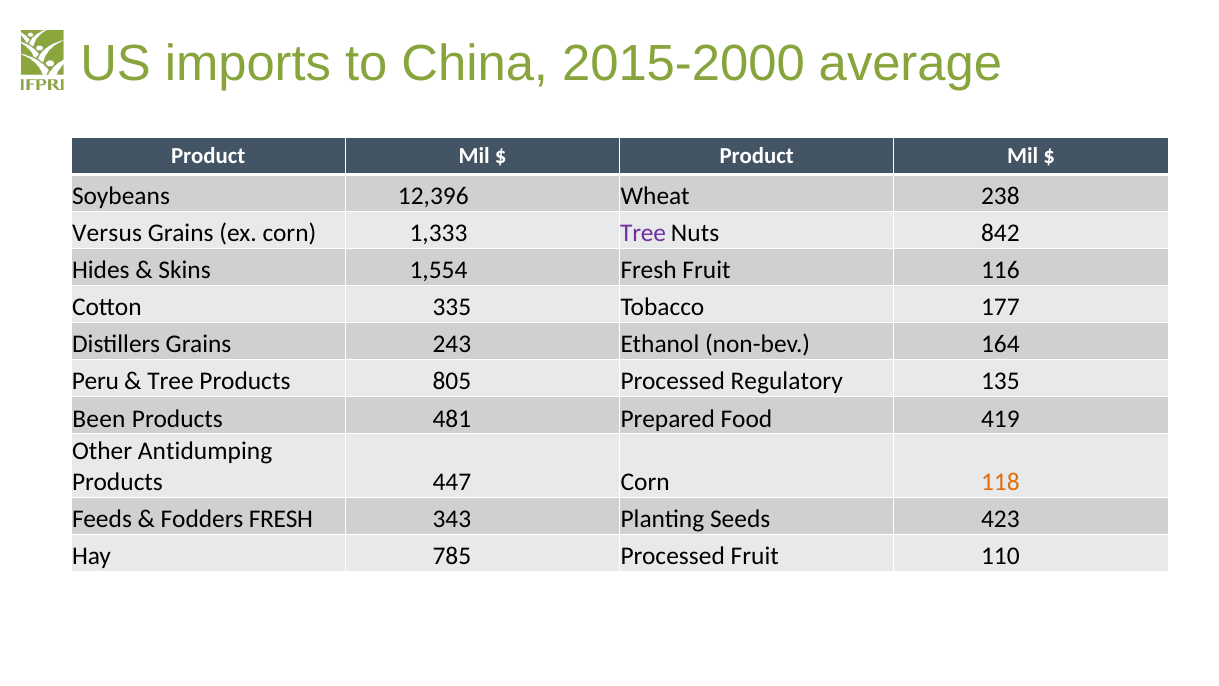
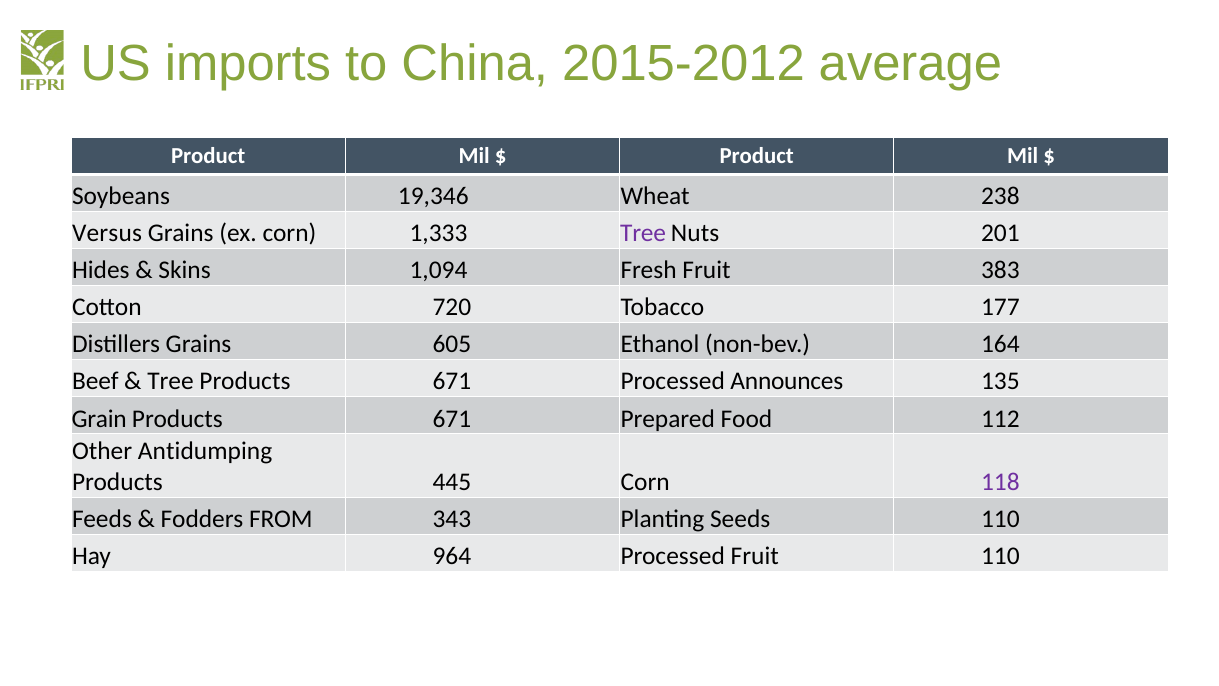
2015-2000: 2015-2000 -> 2015-2012 (683, 64)
12,396: 12,396 -> 19,346 (433, 196)
842: 842 -> 201 (1000, 233)
1,554: 1,554 -> 1,094 (438, 270)
116: 116 -> 383 (1000, 270)
335: 335 -> 720 (452, 307)
243: 243 -> 605 (452, 344)
Peru: Peru -> Beef (95, 381)
805: 805 -> 671 (452, 381)
Regulatory: Regulatory -> Announces (787, 381)
Been: Been -> Grain (99, 418)
481: 481 -> 671 (452, 418)
419: 419 -> 112 (1000, 418)
447: 447 -> 445 (452, 482)
118 colour: orange -> purple (1000, 482)
Fodders FRESH: FRESH -> FROM (281, 519)
Seeds 423: 423 -> 110 (1000, 519)
785: 785 -> 964 (452, 556)
